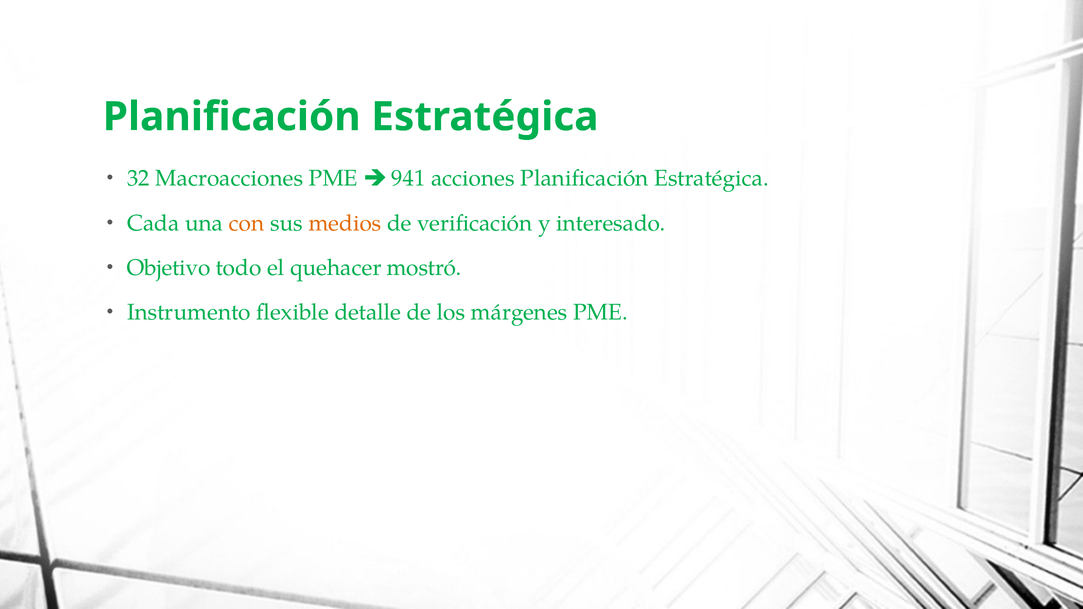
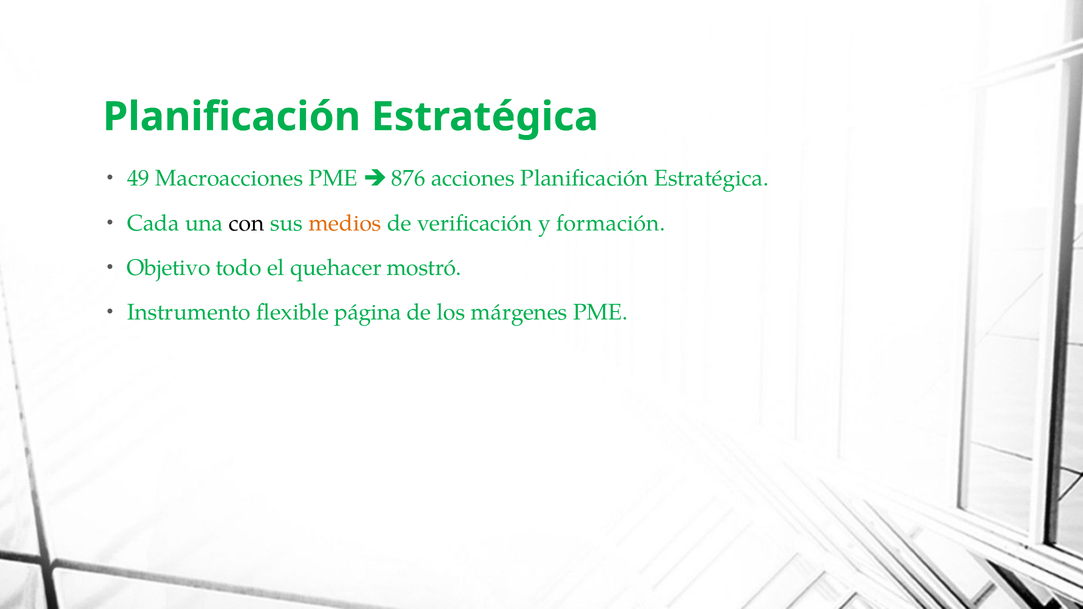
32: 32 -> 49 (138, 179)
941: 941 -> 876 (408, 179)
con colour: orange -> black (247, 223)
interesado: interesado -> formación (611, 223)
detalle: detalle -> página (368, 313)
